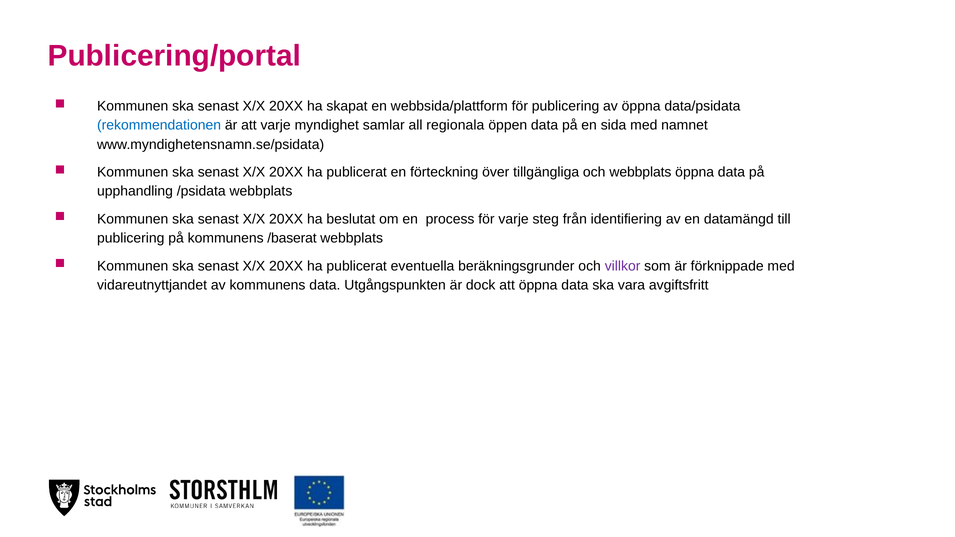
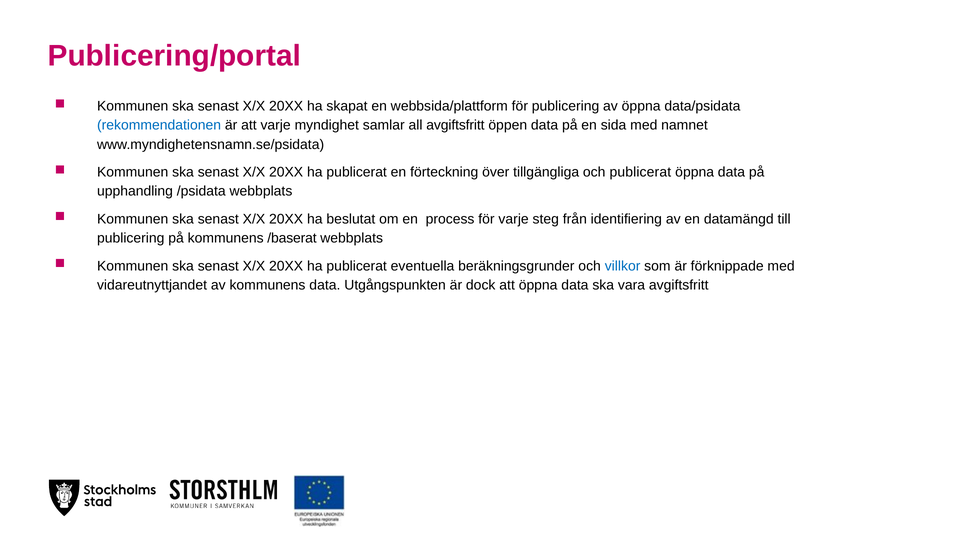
all regionala: regionala -> avgiftsfritt (455, 125)
och webbplats: webbplats -> publicerat (640, 172)
villkor colour: purple -> blue (623, 266)
